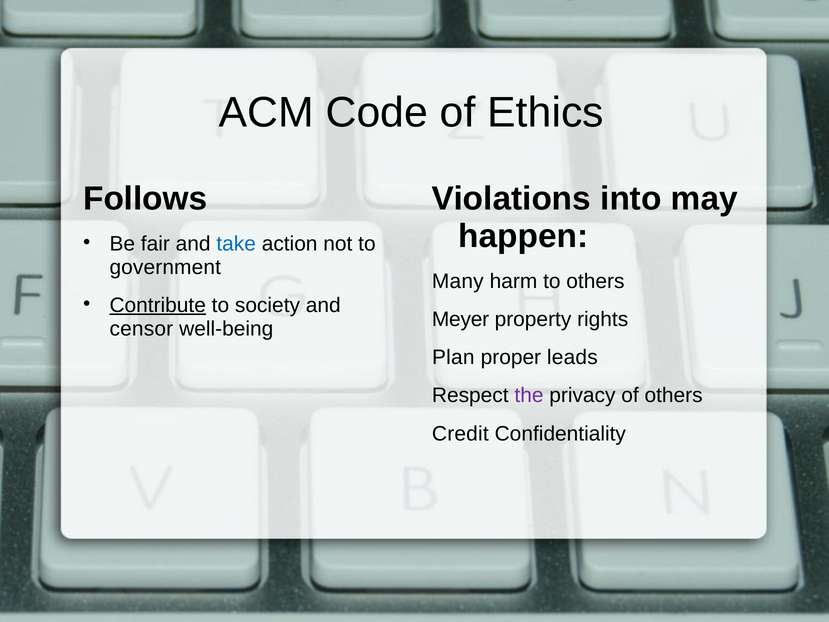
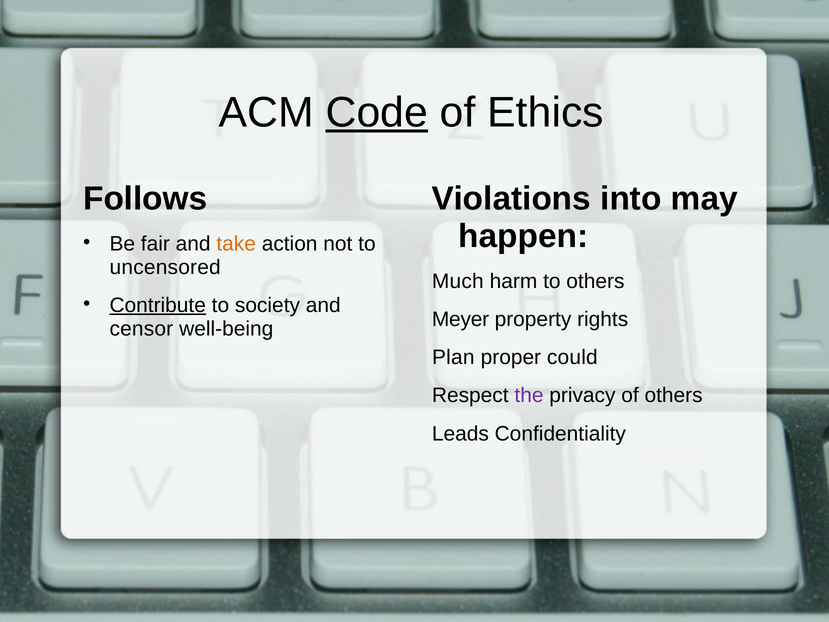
Code underline: none -> present (377, 113)
take colour: blue -> orange (236, 244)
government: government -> uncensored (165, 267)
Many: Many -> Much (458, 281)
leads: leads -> could (572, 357)
Credit: Credit -> Leads (460, 433)
